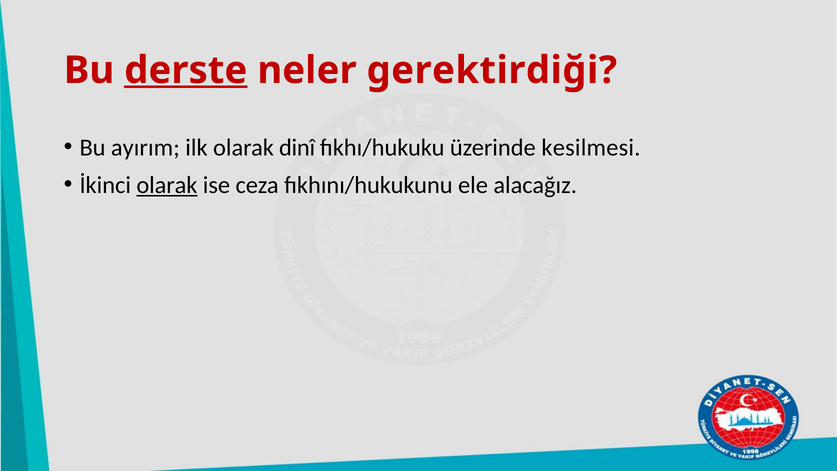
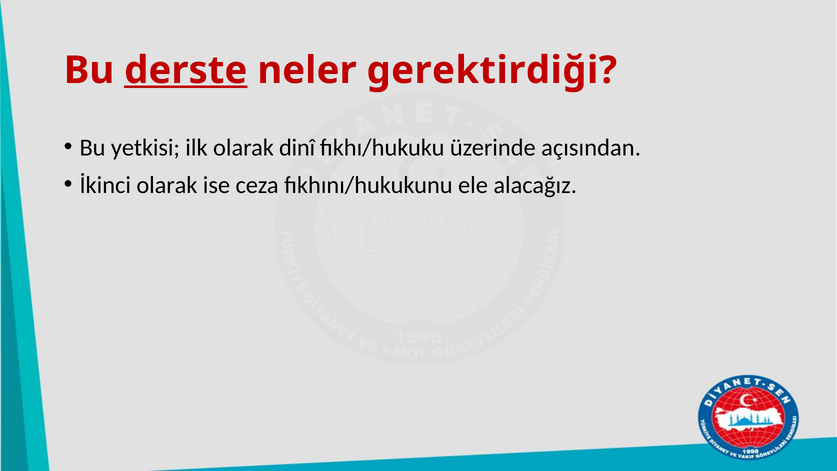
ayırım: ayırım -> yetkisi (145, 148)
kesilmesi: kesilmesi -> açısından (591, 148)
olarak underline: present -> none (167, 185)
